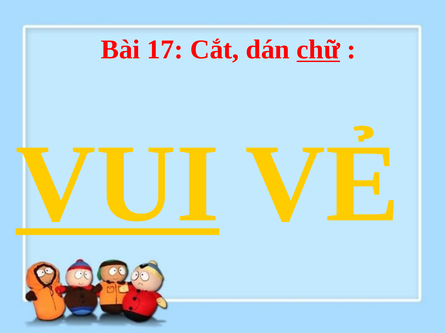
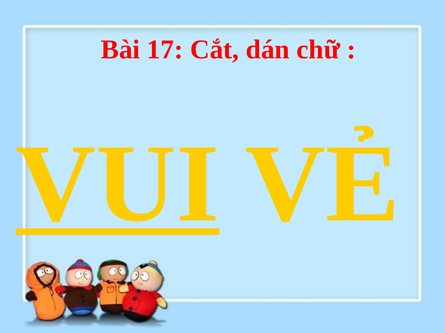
chữ underline: present -> none (318, 50)
